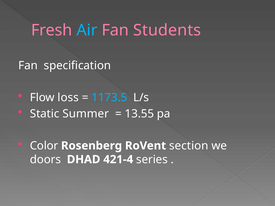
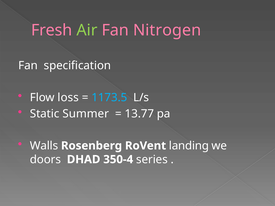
Air colour: light blue -> light green (87, 30)
Students: Students -> Nitrogen (167, 30)
13.55: 13.55 -> 13.77 (139, 114)
Color: Color -> Walls (44, 146)
section: section -> landing (189, 146)
421-4: 421-4 -> 350-4 (118, 160)
